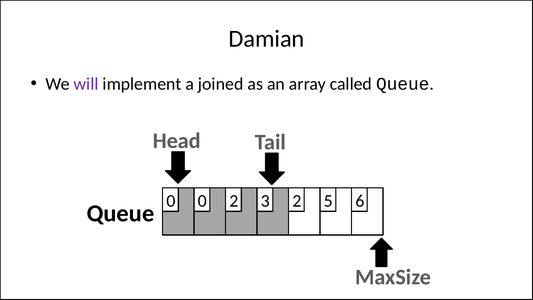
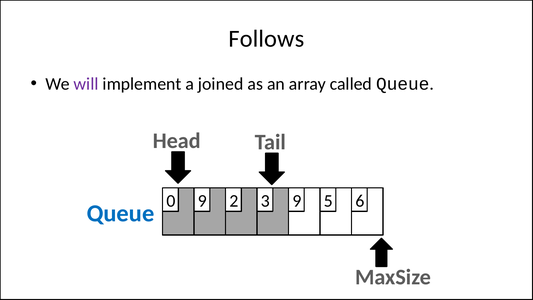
Damian: Damian -> Follows (266, 39)
0 0: 0 -> 9 (202, 201)
3 2: 2 -> 9 (297, 201)
Queue colour: black -> blue (121, 213)
